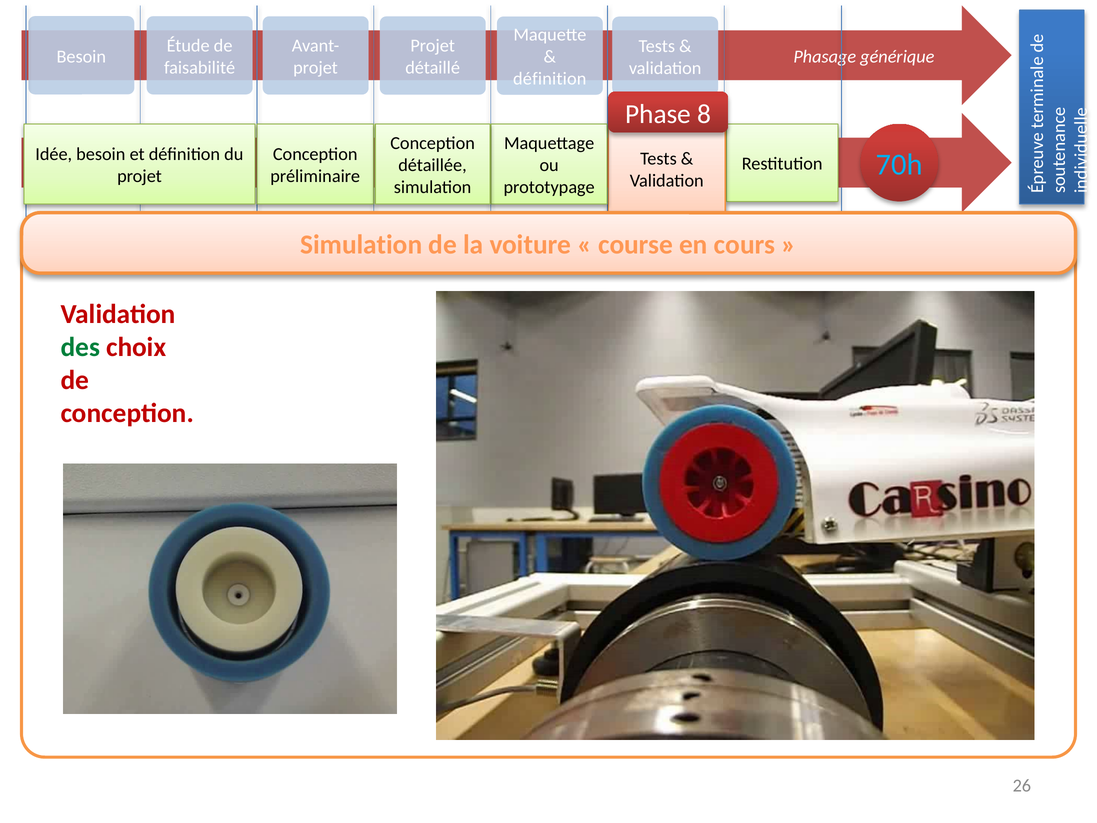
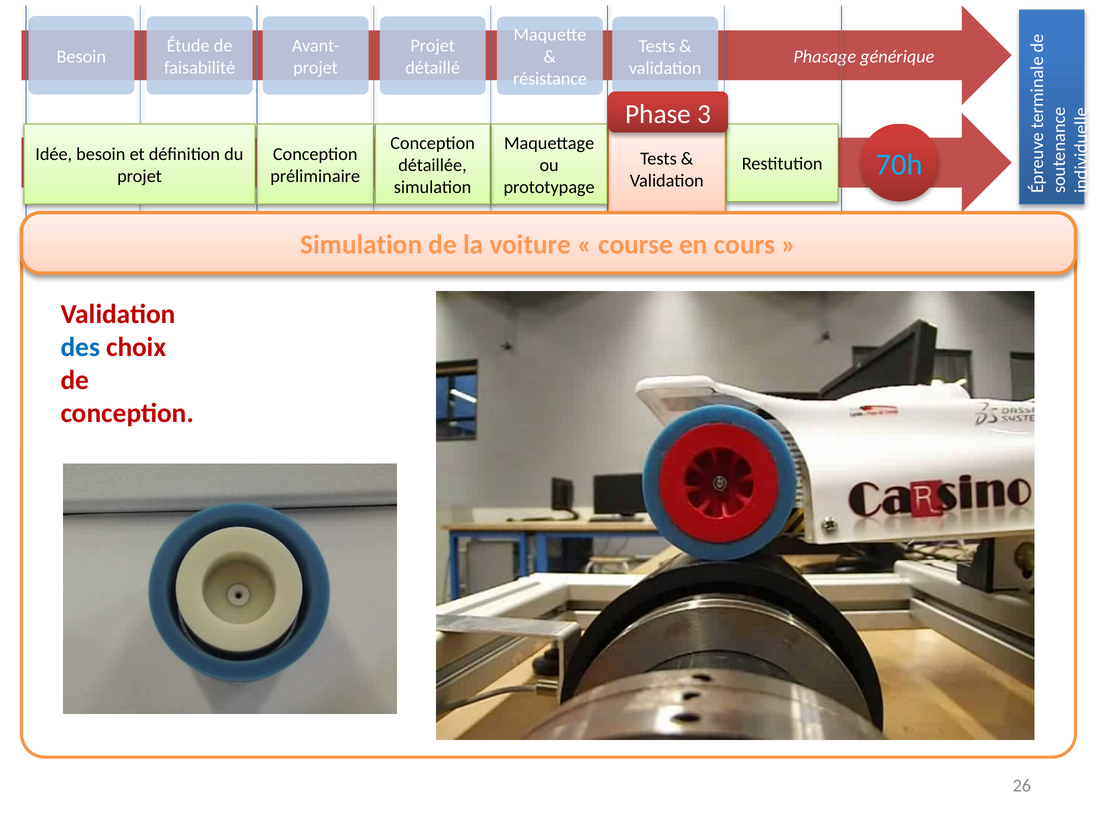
définition: définition -> résistance (550, 79)
8: 8 -> 3 (704, 114)
des colour: green -> blue (80, 347)
